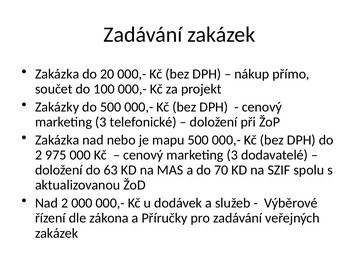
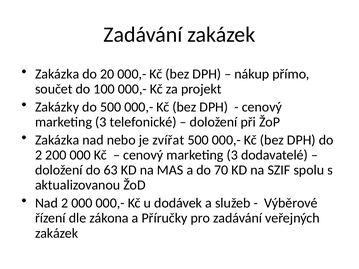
mapu: mapu -> zvířat (168, 140)
975: 975 -> 200 (56, 155)
